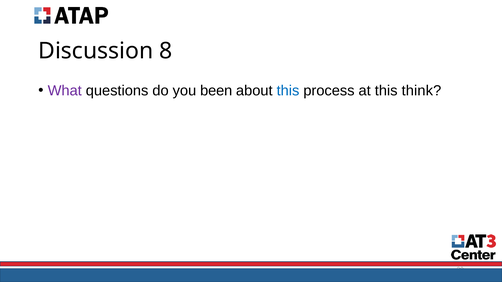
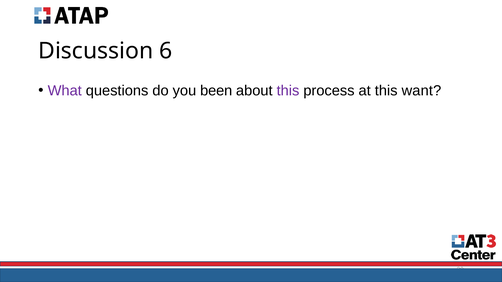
8: 8 -> 6 (166, 51)
this colour: blue -> purple (288, 91)
think: think -> want (421, 91)
